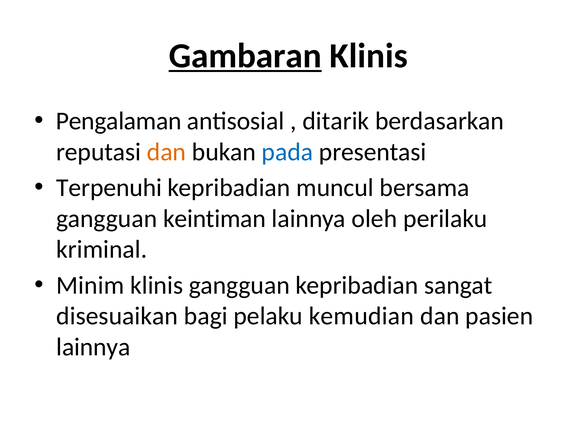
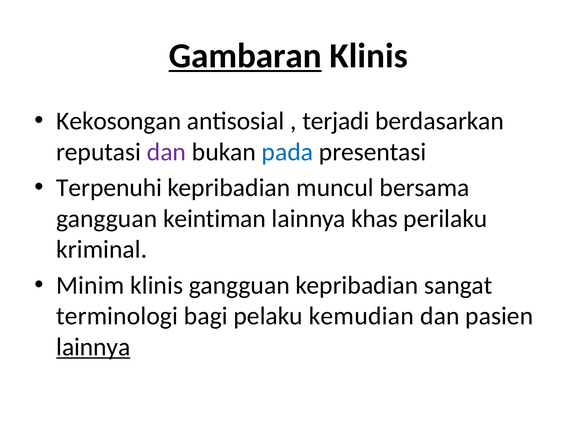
Pengalaman: Pengalaman -> Kekosongan (119, 121)
ditarik: ditarik -> terjadi (336, 121)
dan colour: orange -> purple (167, 152)
oleh: oleh -> khas (375, 219)
disesuaikan: disesuaikan -> terminologi (117, 316)
lainnya underline: none -> present (93, 347)
